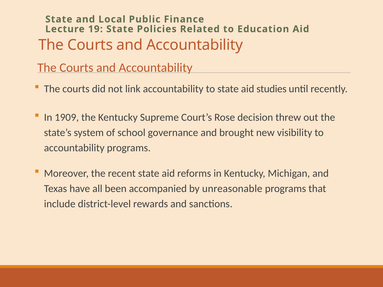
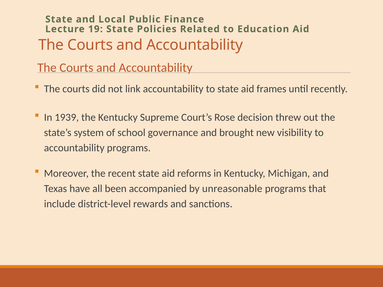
studies: studies -> frames (271, 89)
1909: 1909 -> 1939 (67, 117)
